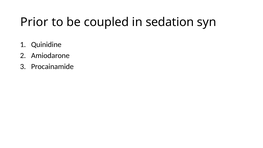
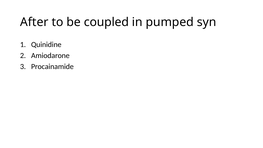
Prior: Prior -> After (34, 22)
sedation: sedation -> pumped (170, 22)
